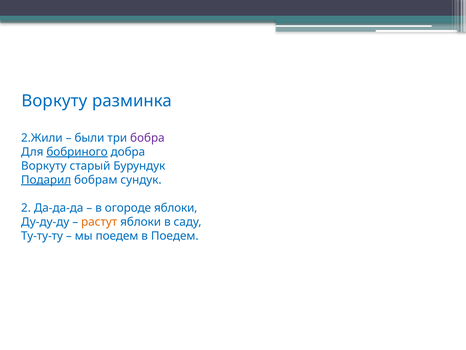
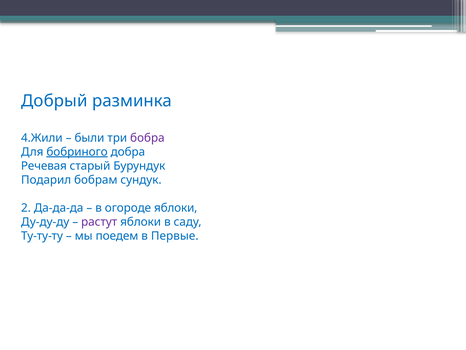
Воркуту: Воркуту -> Добрый (54, 101)
2.Жили: 2.Жили -> 4.Жили (42, 138)
Воркуту: Воркуту -> Речевая (44, 166)
Подарил underline: present -> none (46, 180)
растут colour: orange -> purple (99, 222)
в Поедем: Поедем -> Первые (175, 235)
